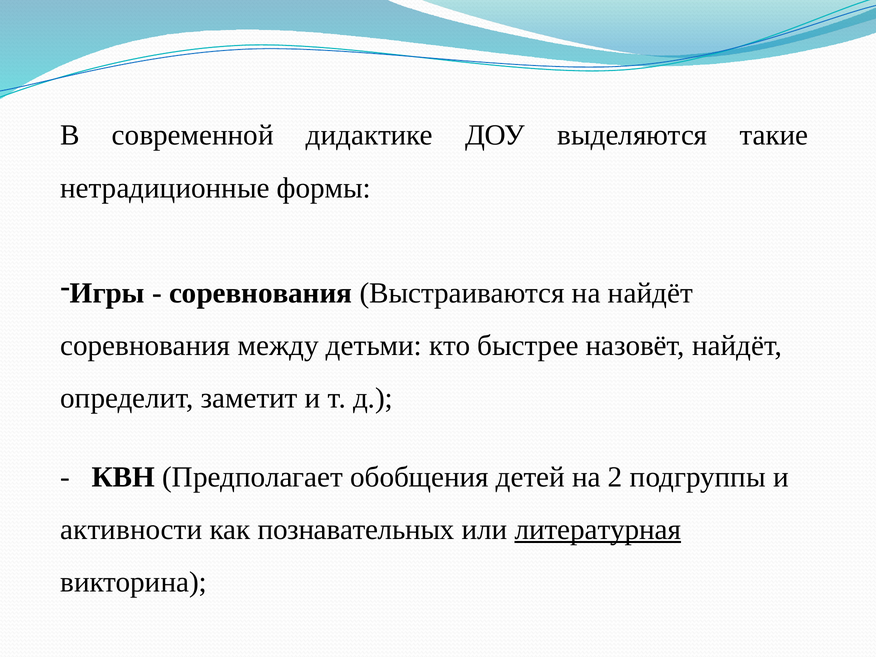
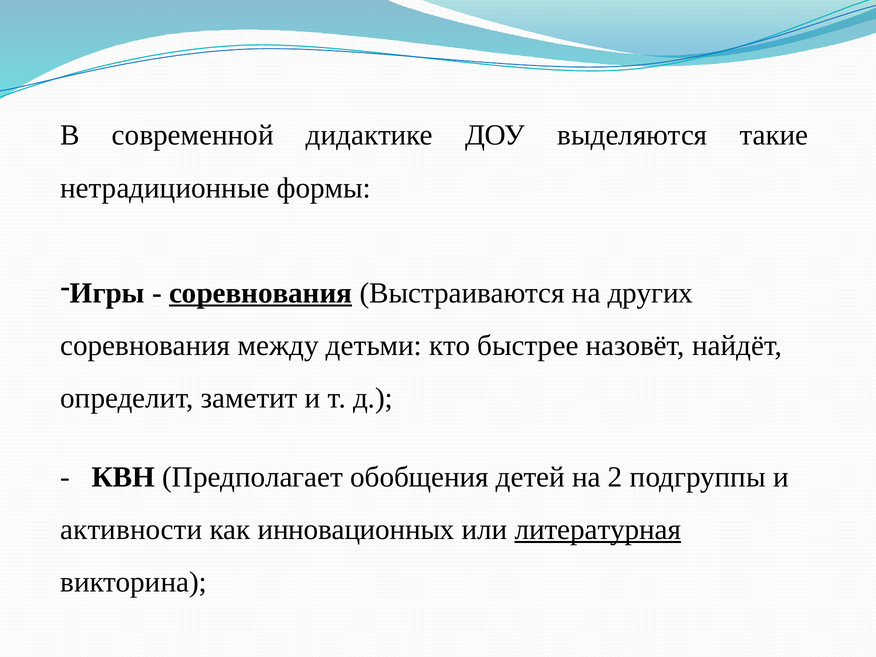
соревнования underline: none -> present (261, 293)
на найдёт: найдёт -> других (650, 293)
познавательных: познавательных -> инновационных (356, 530)
